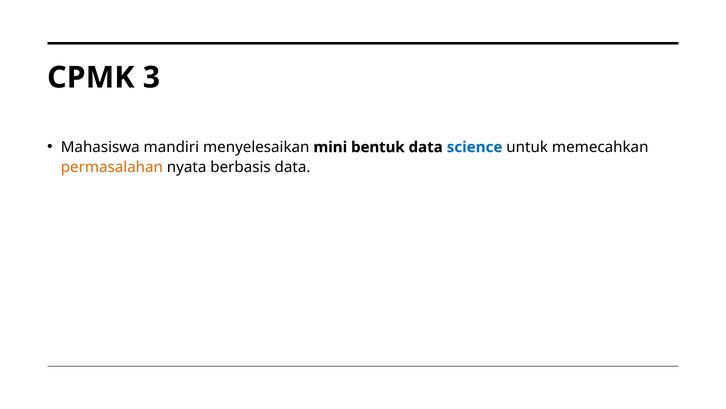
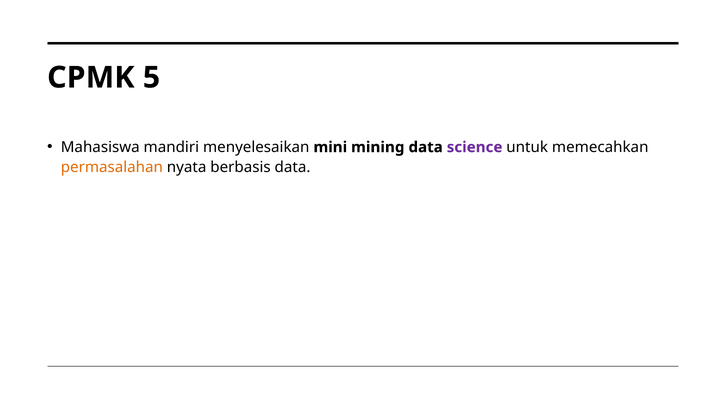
3: 3 -> 5 (151, 77)
bentuk: bentuk -> mining (378, 147)
science colour: blue -> purple (475, 147)
